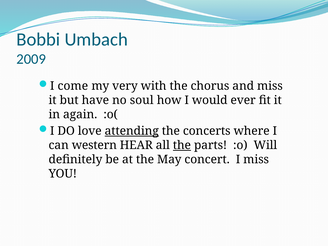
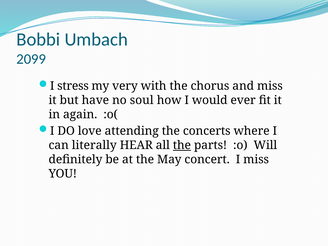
2009: 2009 -> 2099 (31, 59)
come: come -> stress (73, 86)
attending underline: present -> none (132, 131)
western: western -> literally (94, 145)
